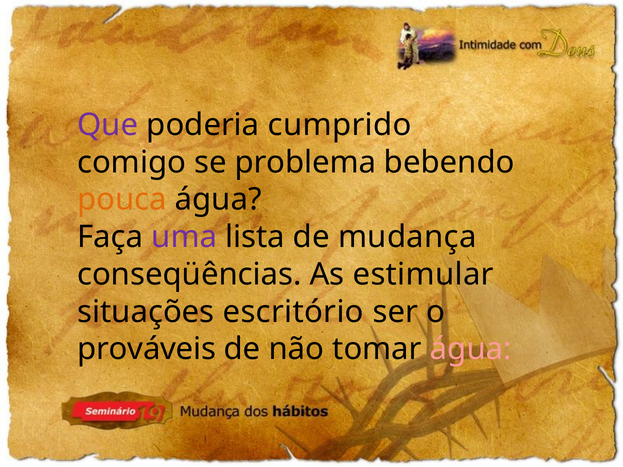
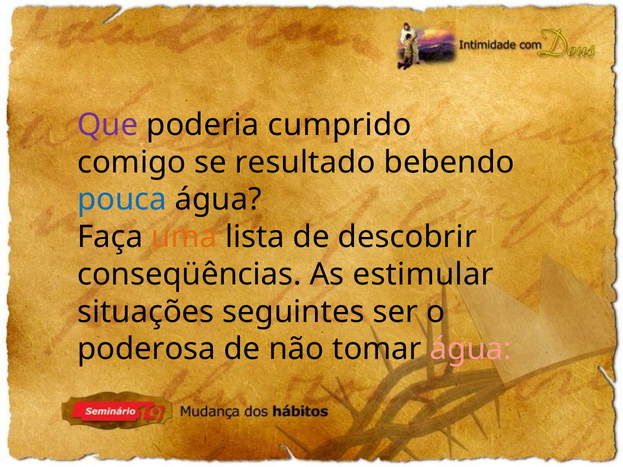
problema: problema -> resultado (305, 162)
pouca colour: orange -> blue (122, 200)
uma colour: purple -> orange (184, 237)
mudança: mudança -> descobrir (407, 237)
escritório: escritório -> seguintes (293, 312)
prováveis: prováveis -> poderosa (146, 349)
